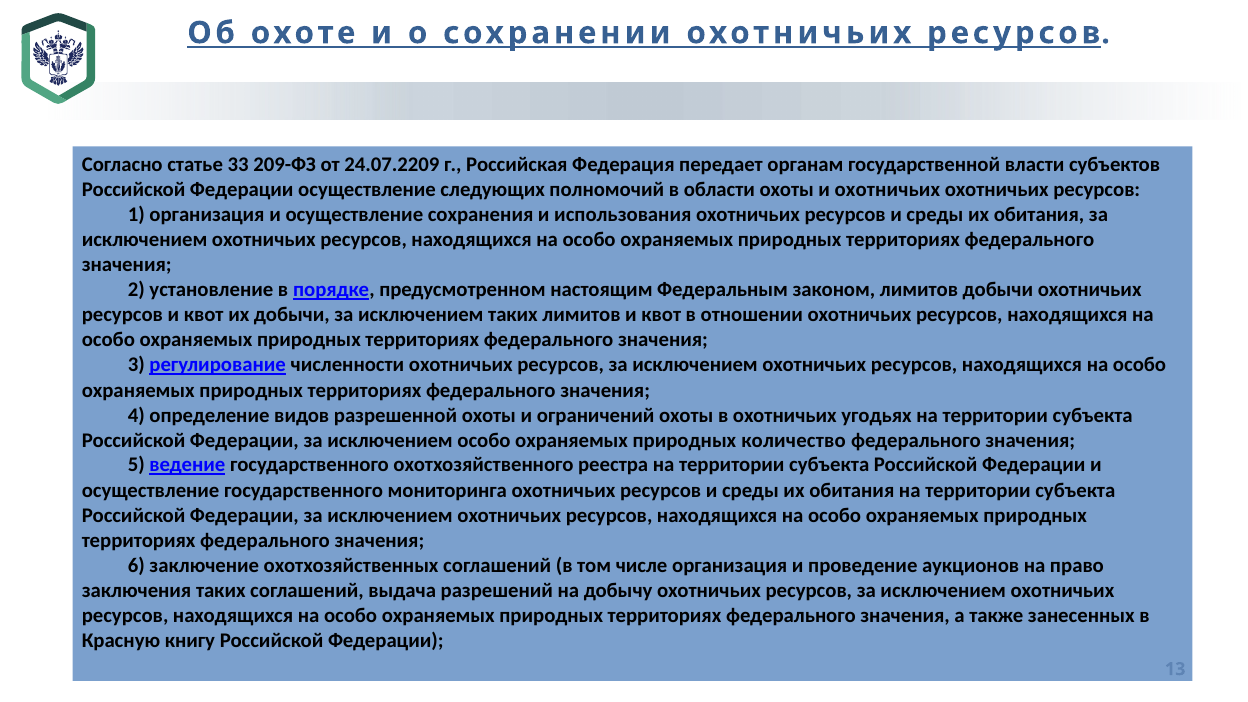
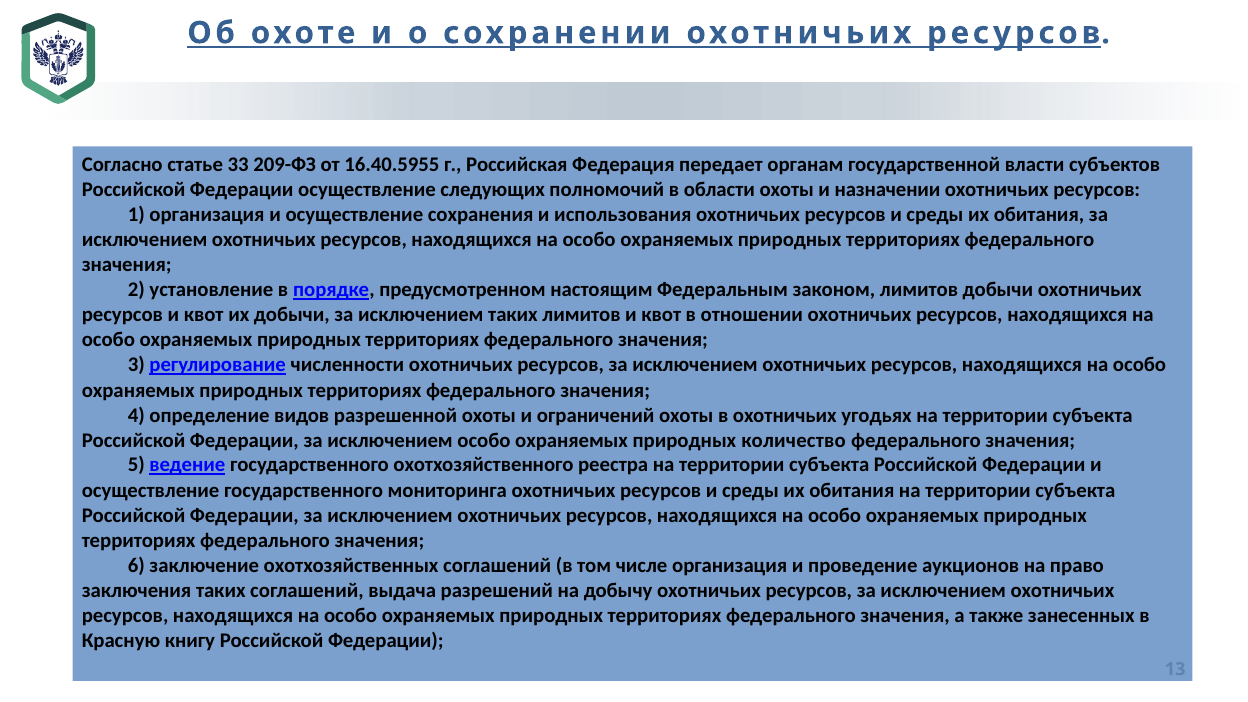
24.07.2209: 24.07.2209 -> 16.40.5955 (392, 165)
и охотничьих: охотничьих -> назначении (888, 190)
